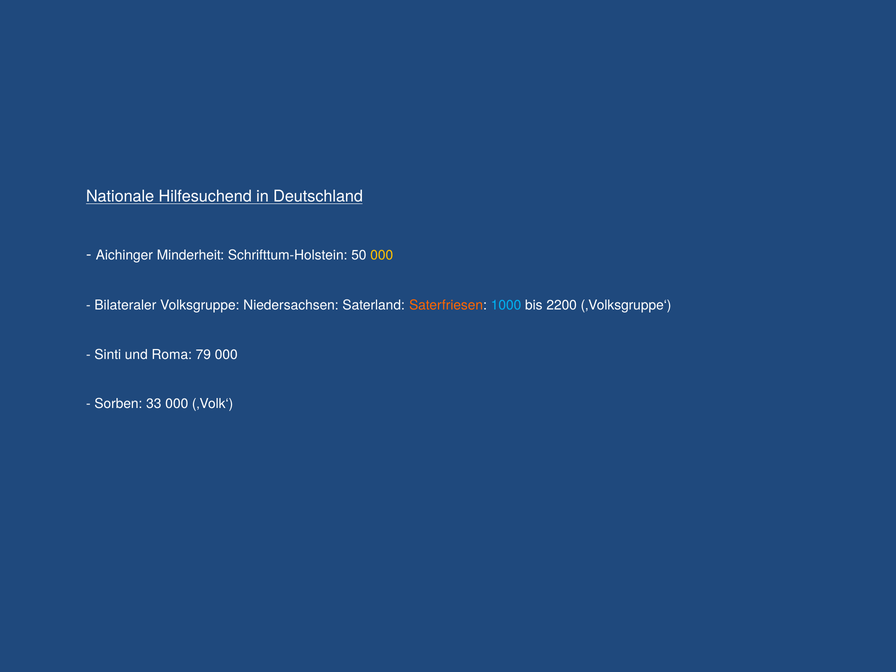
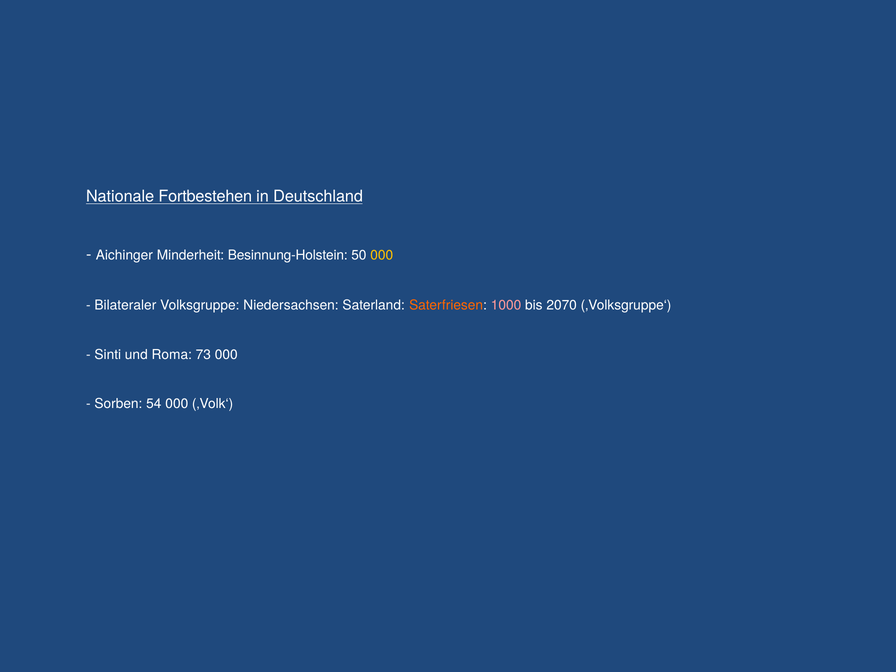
Hilfesuchend: Hilfesuchend -> Fortbestehen (205, 196)
Schrifttum-Holstein: Schrifttum-Holstein -> Besinnung-Holstein (288, 255)
1000 colour: light blue -> pink (506, 305)
2200: 2200 -> 2070 (562, 305)
79: 79 -> 73 (203, 355)
33: 33 -> 54 (154, 404)
